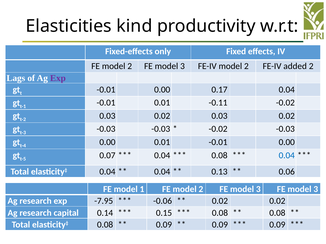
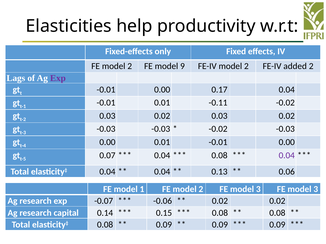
kind: kind -> help (134, 26)
3: 3 -> 9 (183, 66)
0.04 colour: blue -> purple (287, 156)
-7.95: -7.95 -> -0.07 (104, 201)
